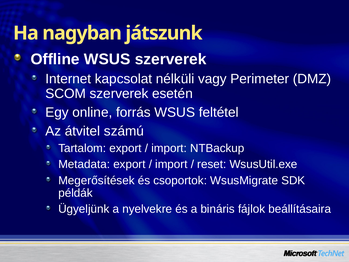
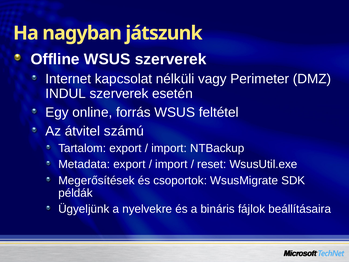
SCOM: SCOM -> INDUL (66, 94)
